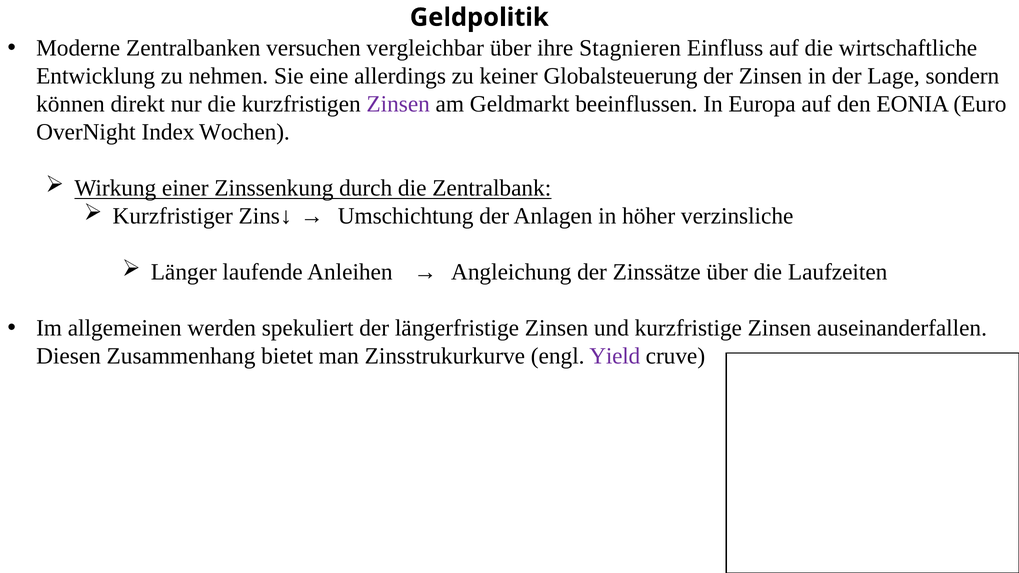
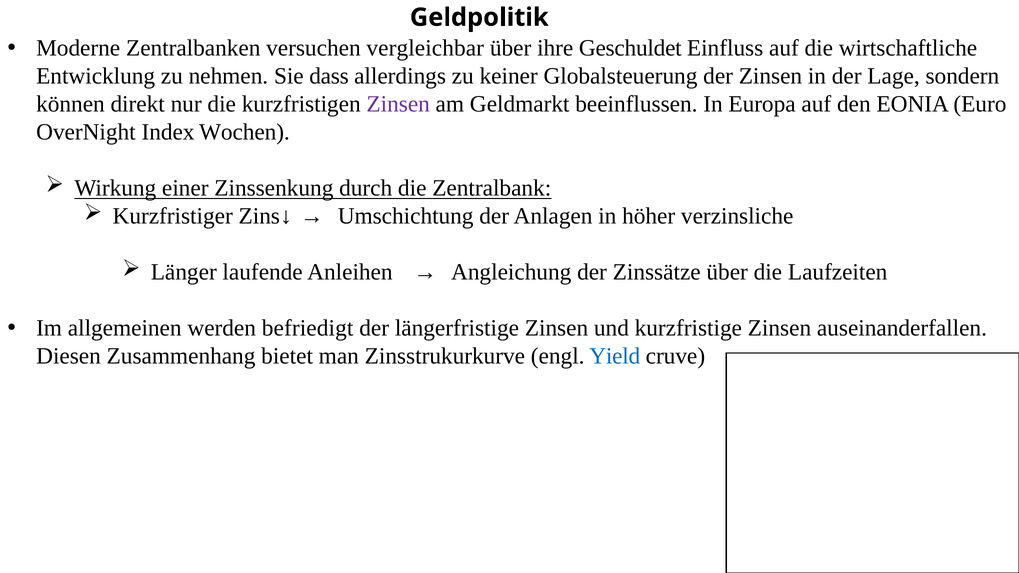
Stagnieren: Stagnieren -> Geschuldet (630, 48)
eine: eine -> dass (329, 76)
spekuliert: spekuliert -> befriedigt (308, 328)
Yield colour: purple -> blue (615, 356)
